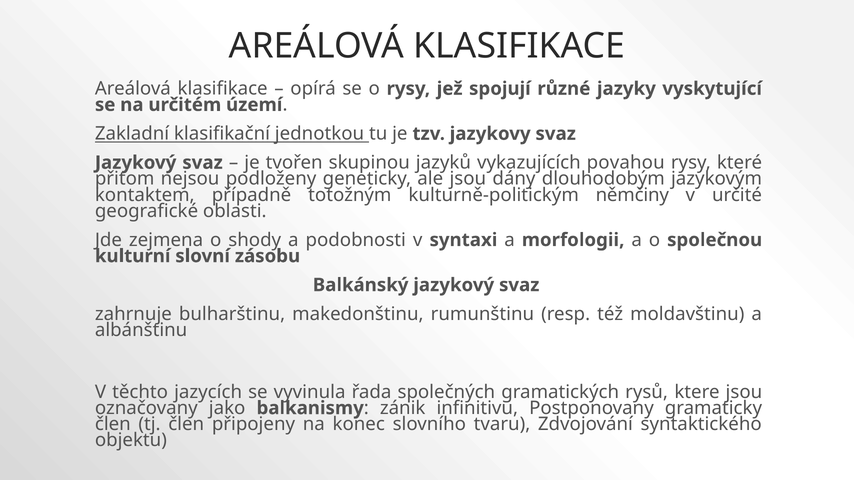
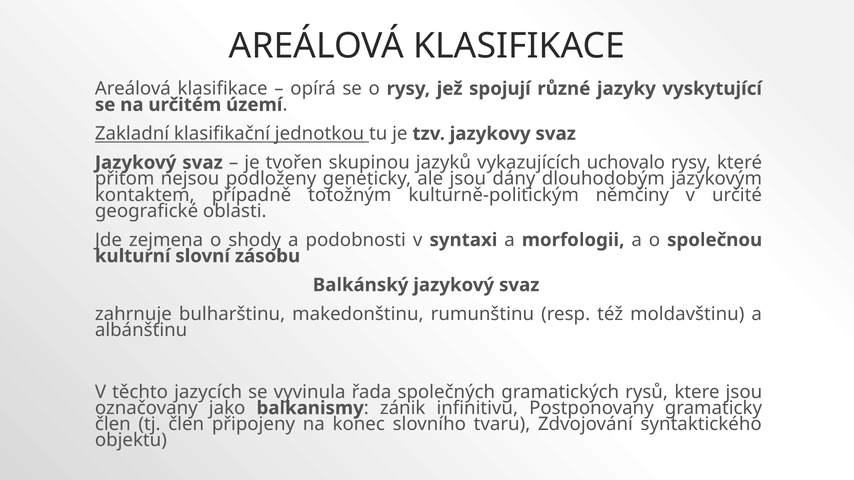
povahou: povahou -> uchovalo (626, 163)
